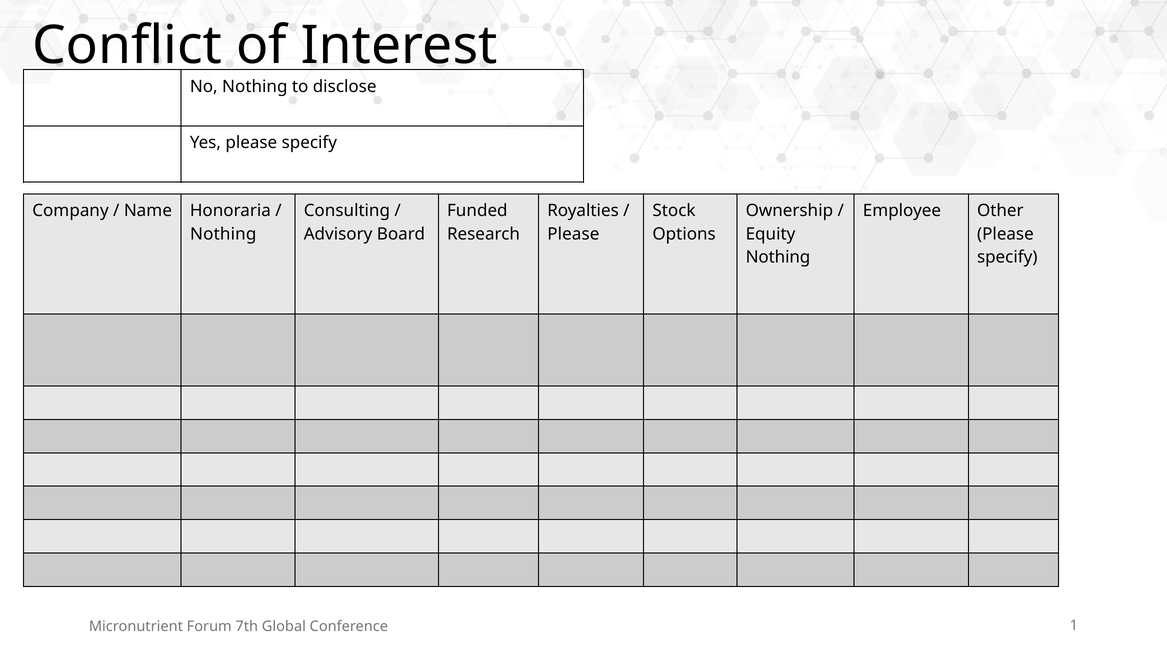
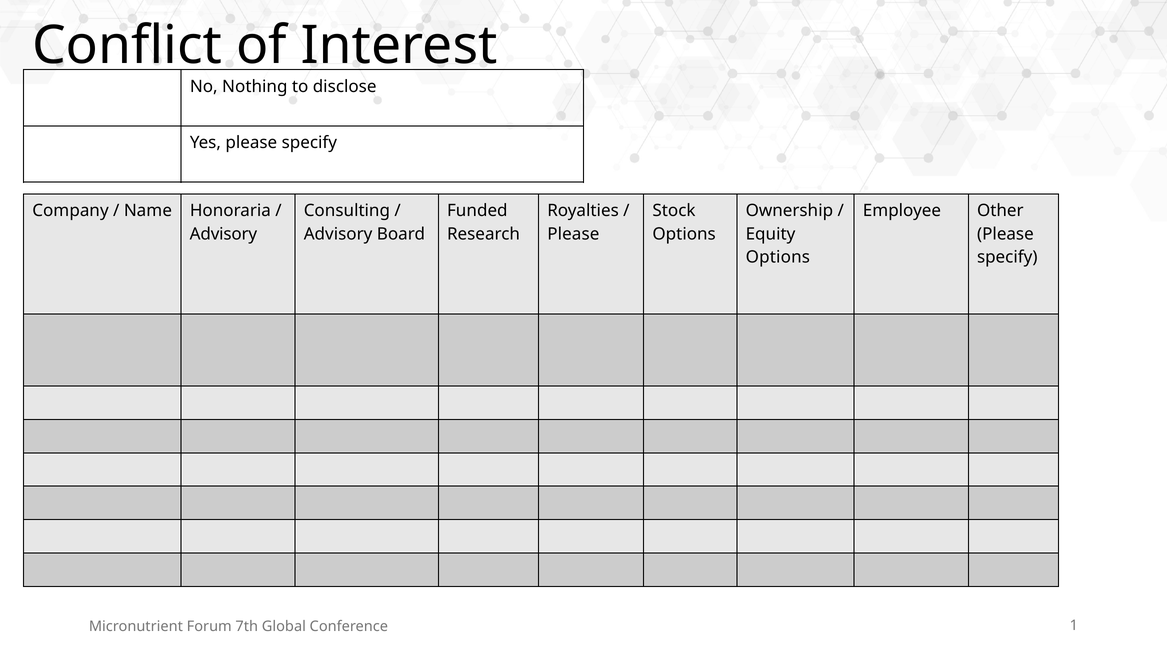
Nothing: Nothing -> Advisory (223, 234)
Nothing: Nothing -> Options (778, 257)
